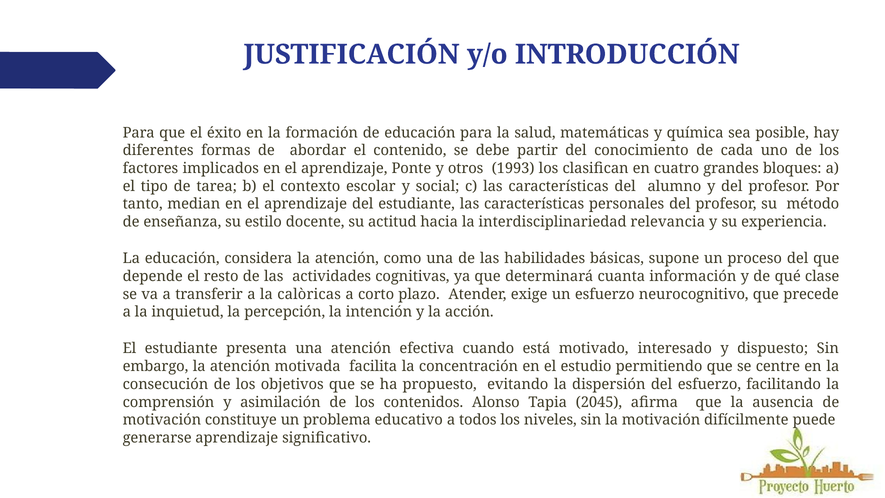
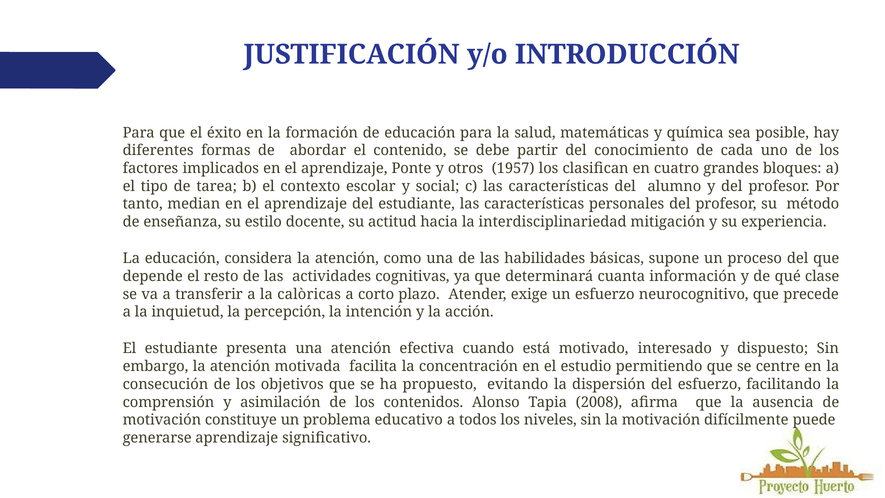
1993: 1993 -> 1957 (513, 168)
relevancia: relevancia -> mitigación (668, 222)
2045: 2045 -> 2008 (599, 402)
